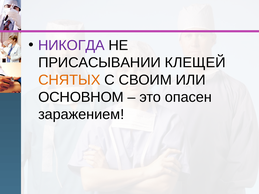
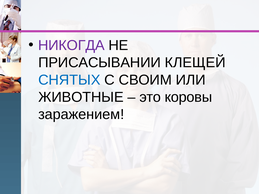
СНЯТЫХ colour: orange -> blue (69, 80)
ОСНОВНОМ: ОСНОВНОМ -> ЖИВОТНЫЕ (81, 97)
опасен: опасен -> коровы (188, 97)
